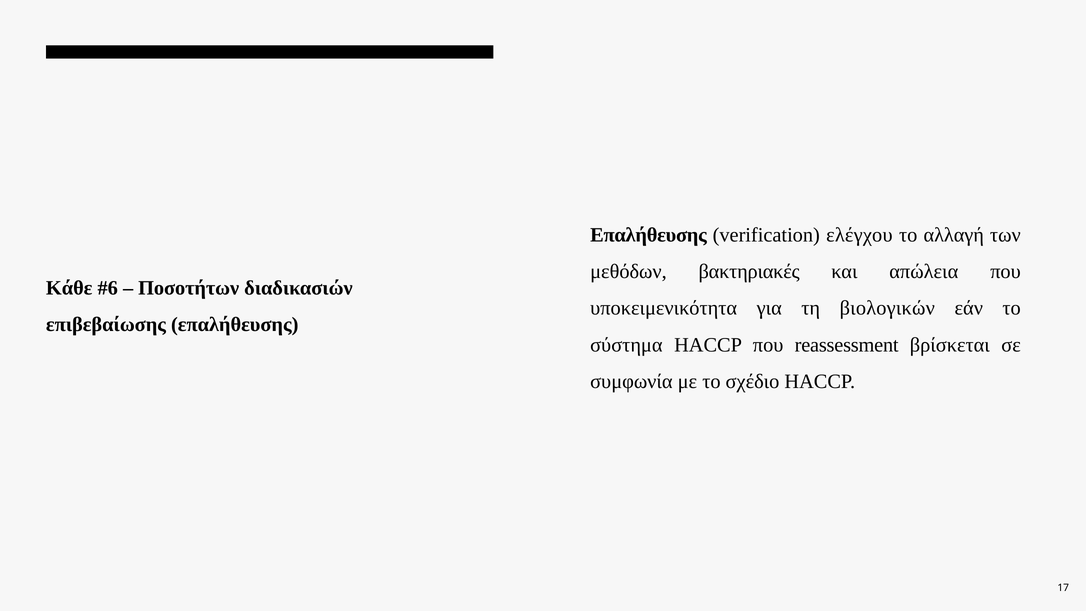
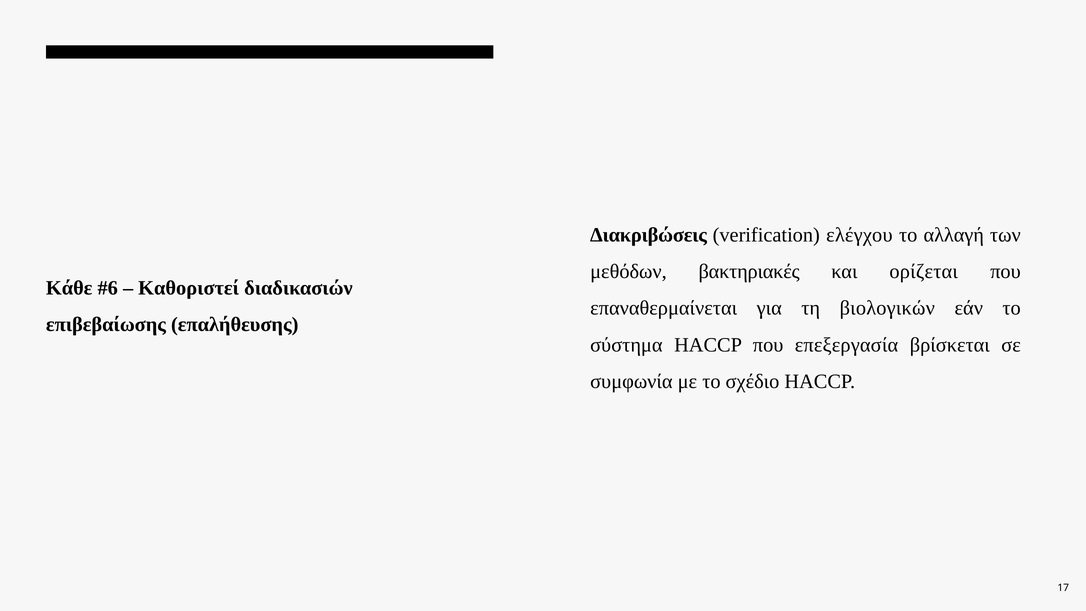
Επαλήθευσης: Επαλήθευσης -> Διακριβώσεις (648, 235)
απώλεια: απώλεια -> ορίζεται (924, 272)
Ποσοτήτων: Ποσοτήτων -> Καθοριστεί (189, 288)
υποκειμενικότητα: υποκειμενικότητα -> επαναθερμαίνεται (664, 308)
reassessment: reassessment -> επεξεργασία (846, 345)
